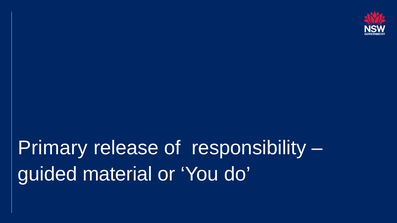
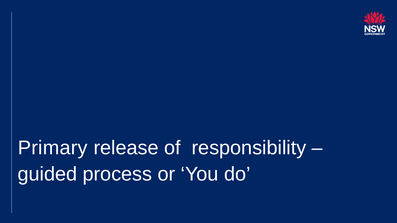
material: material -> process (117, 174)
